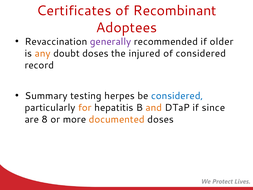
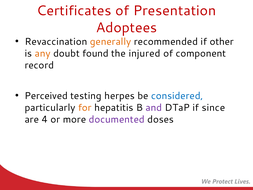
Recombinant: Recombinant -> Presentation (175, 11)
generally colour: purple -> orange (111, 42)
older: older -> other (222, 42)
doubt doses: doses -> found (95, 53)
of considered: considered -> component (201, 53)
Summary: Summary -> Perceived (46, 96)
and colour: orange -> purple (154, 108)
8: 8 -> 4 (45, 119)
documented colour: orange -> purple (117, 119)
